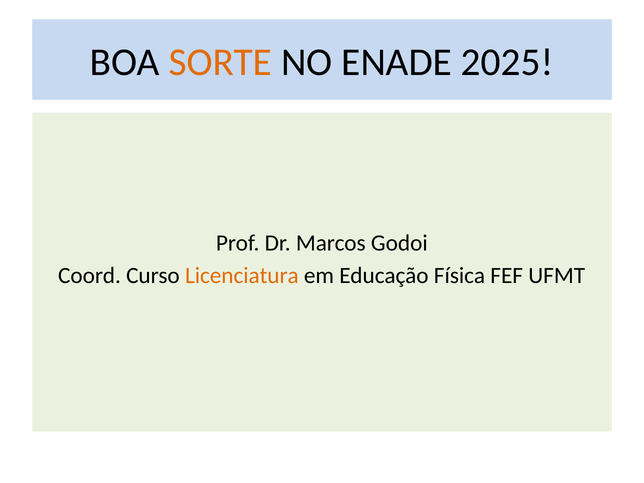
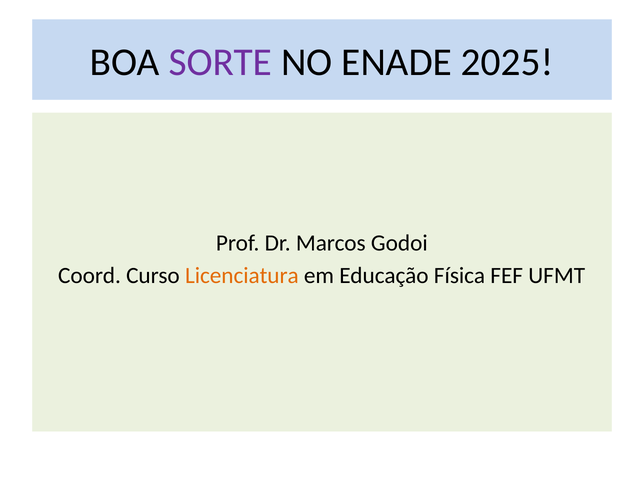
SORTE colour: orange -> purple (220, 62)
